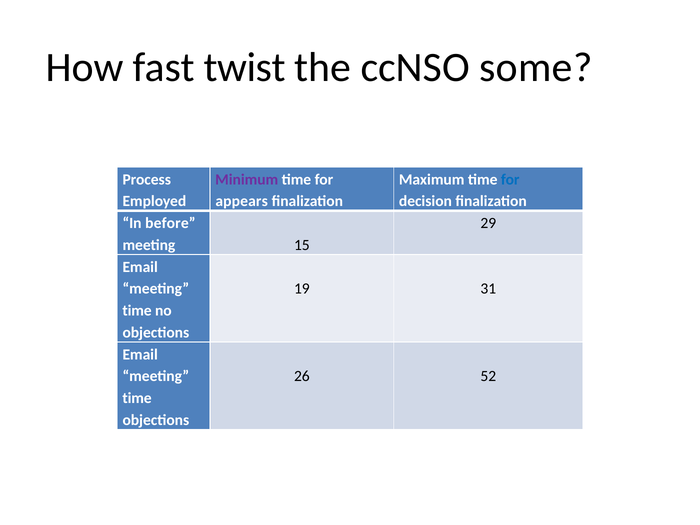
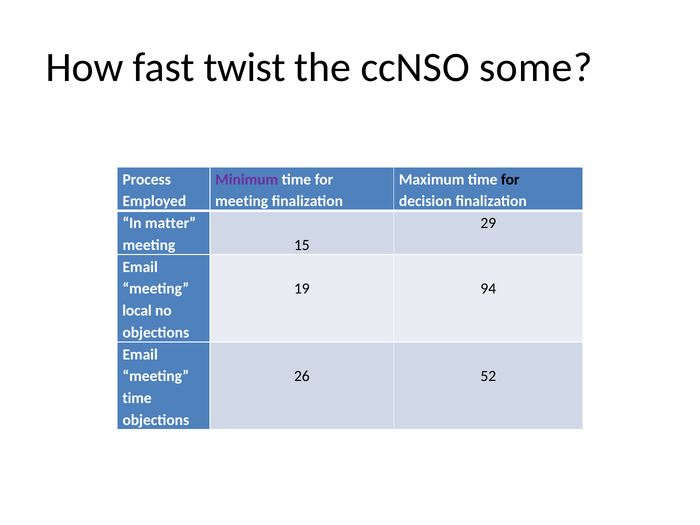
for colour: blue -> black (510, 179)
appears: appears -> meeting (242, 201)
before: before -> matter (170, 223)
31: 31 -> 94 (488, 289)
time: time -> local (137, 311)
